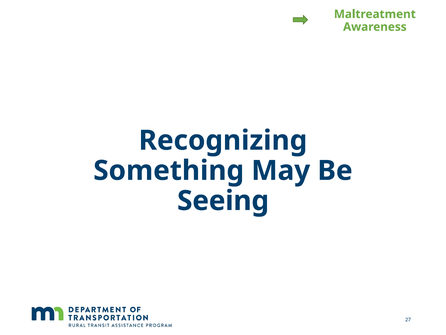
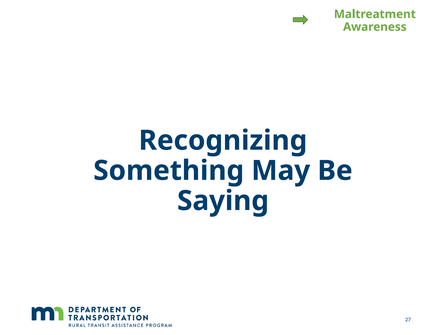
Seeing: Seeing -> Saying (223, 201)
